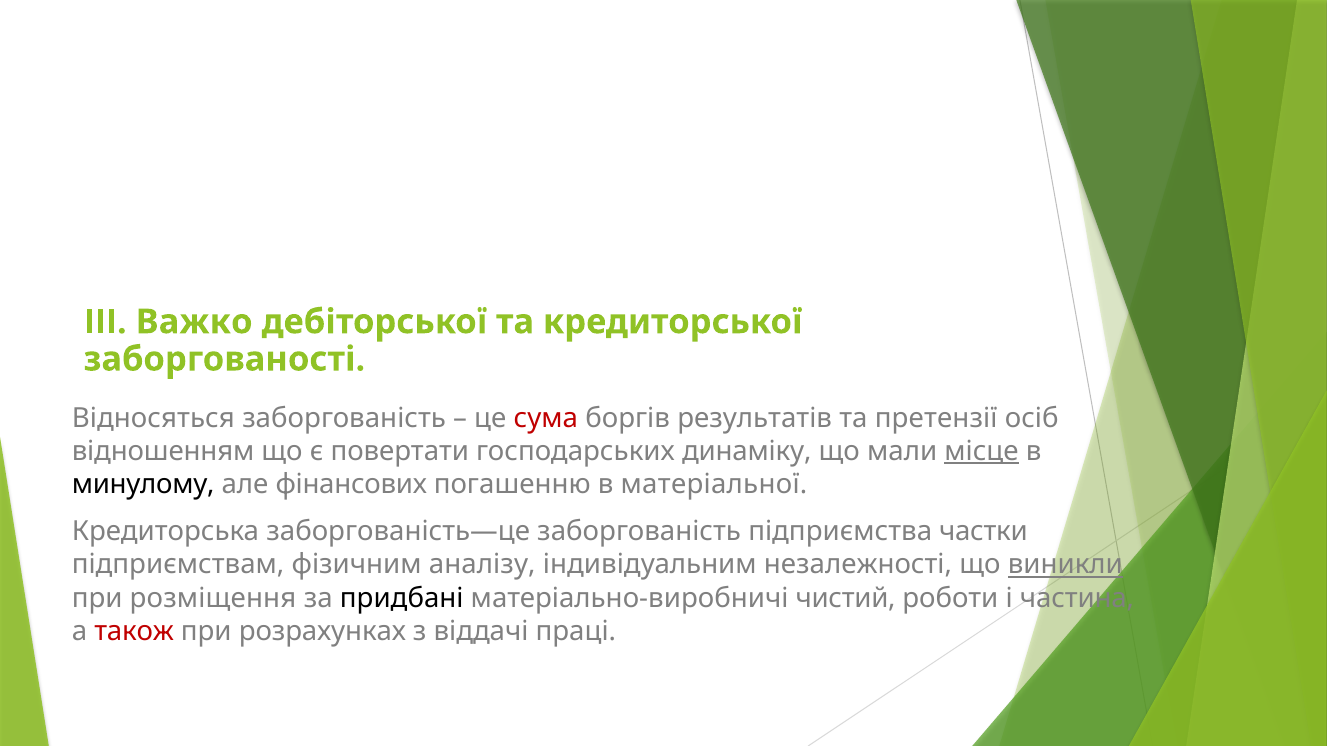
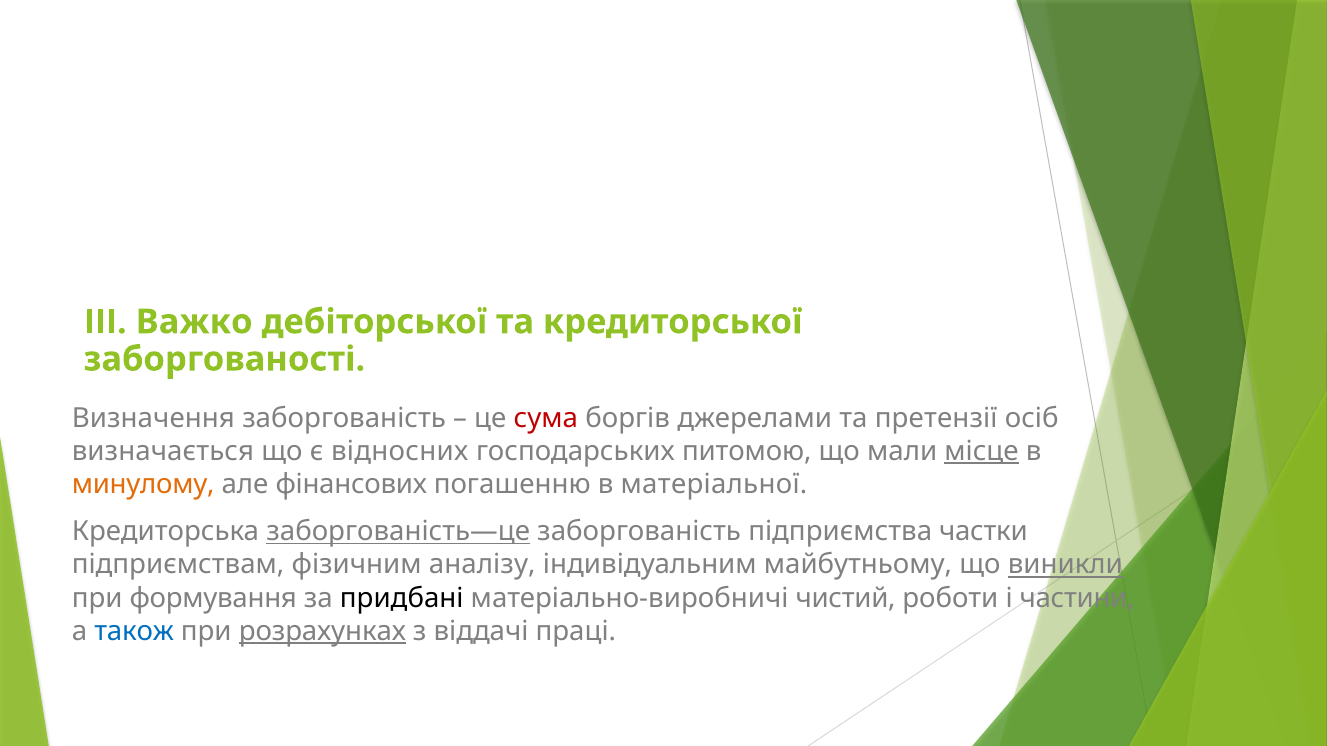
Відносяться: Відносяться -> Визначення (153, 418)
результатів: результатів -> джерелами (755, 418)
відношенням: відношенням -> визначається (163, 452)
повертати: повертати -> відносних (400, 452)
динаміку: динаміку -> питомою (747, 452)
минулому colour: black -> orange (143, 485)
заборгованість—це underline: none -> present (398, 532)
незалежності: незалежності -> майбутньому (858, 565)
розміщення: розміщення -> формування (213, 598)
частина: частина -> частини (1077, 598)
також colour: red -> blue (134, 632)
розрахунках underline: none -> present (322, 632)
